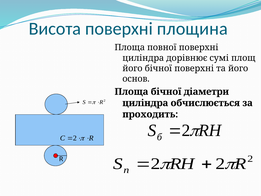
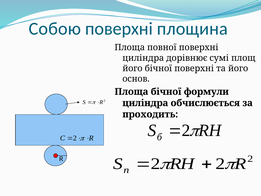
Висота: Висота -> Собою (55, 29)
діаметри: діаметри -> формули (206, 92)
